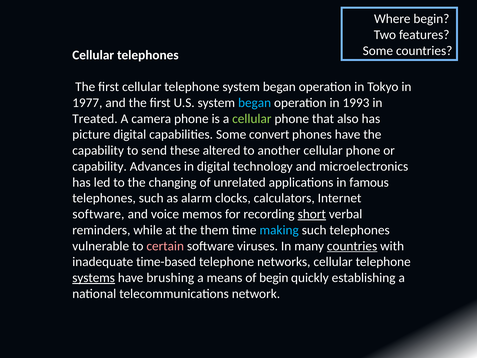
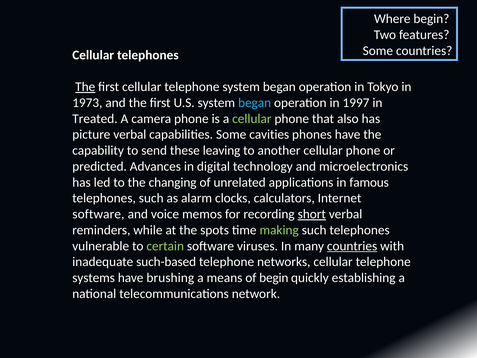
The underline: none -> present (85, 87)
1977: 1977 -> 1973 (87, 103)
1993: 1993 -> 1997 (356, 103)
picture digital: digital -> verbal (130, 134)
convert: convert -> cavities (269, 134)
altered: altered -> leaving (222, 150)
capability: capability -> predicted (100, 166)
them: them -> spots (215, 230)
making colour: light blue -> light green (279, 230)
certain colour: pink -> light green (165, 246)
time-based: time-based -> such-based (166, 262)
systems underline: present -> none (94, 278)
